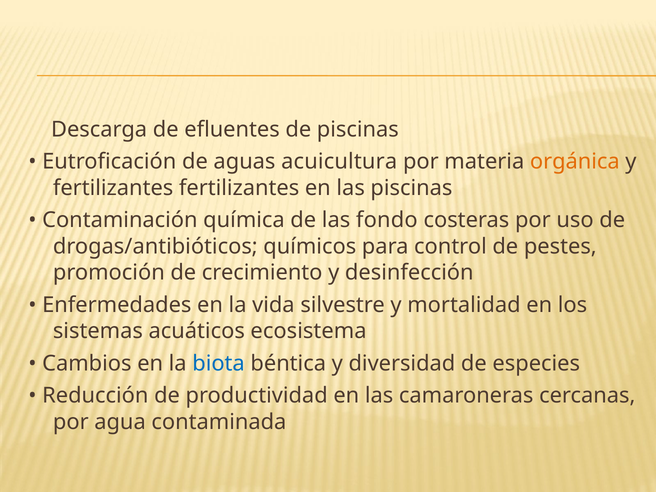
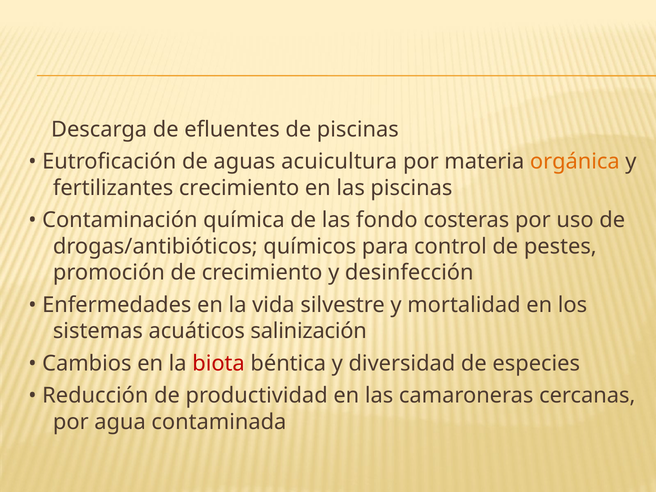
fertilizantes fertilizantes: fertilizantes -> crecimiento (239, 188)
ecosistema: ecosistema -> salinización (309, 331)
biota colour: blue -> red (219, 363)
